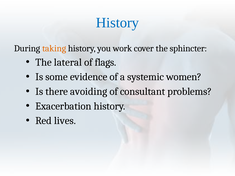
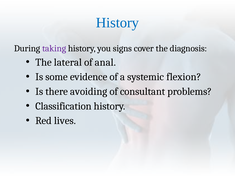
taking colour: orange -> purple (54, 48)
work: work -> signs (122, 48)
sphincter: sphincter -> diagnosis (188, 48)
flags: flags -> anal (105, 62)
women: women -> flexion (184, 77)
Exacerbation: Exacerbation -> Classification (63, 106)
